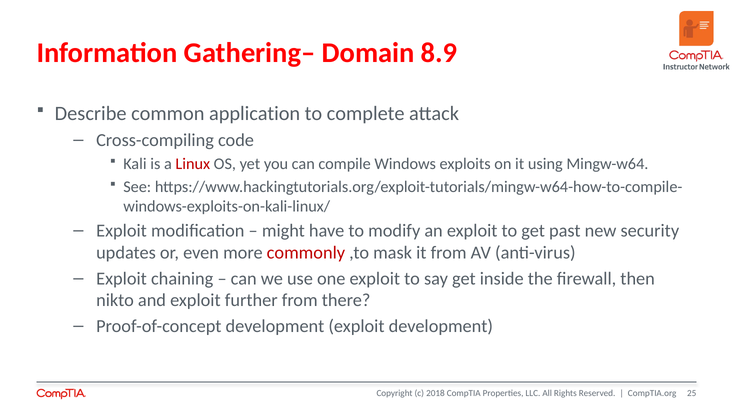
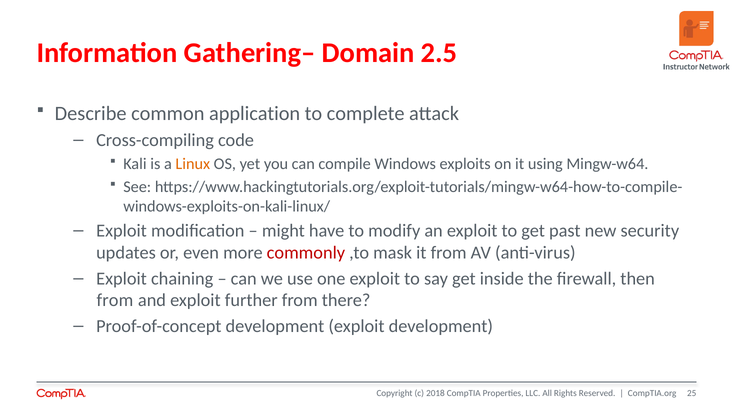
8.9: 8.9 -> 2.5 (439, 53)
Linux colour: red -> orange (193, 164)
nikto: nikto -> from (115, 301)
